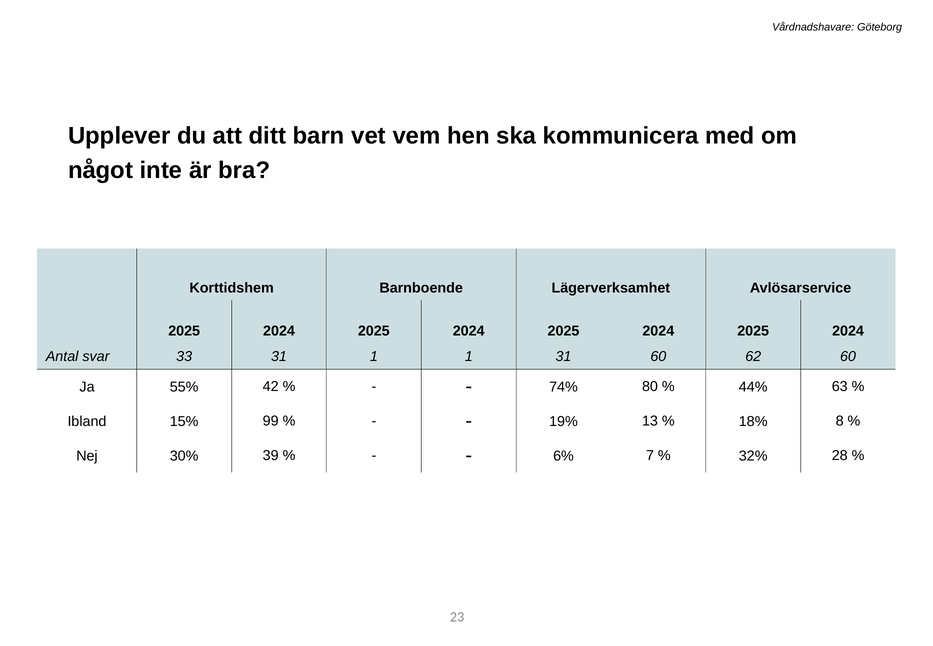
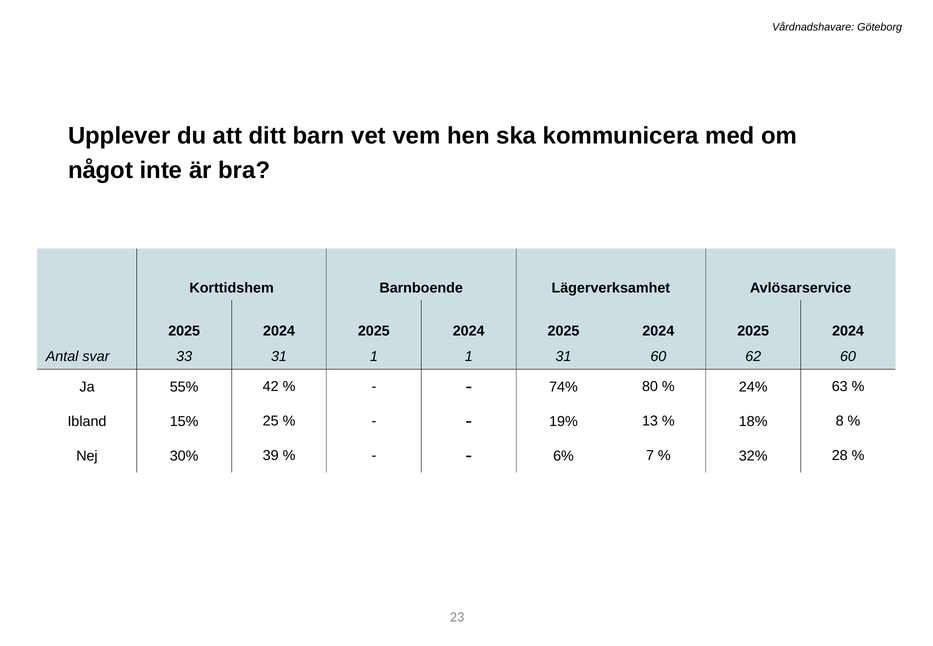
44%: 44% -> 24% (753, 387)
99: 99 -> 25 (271, 421)
